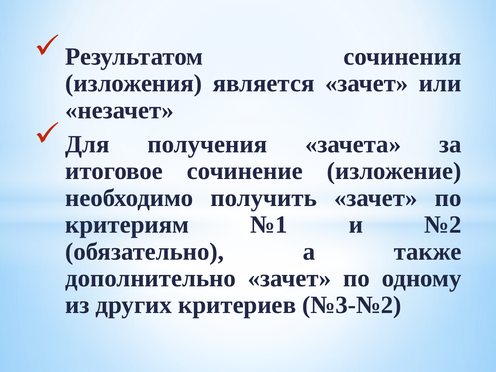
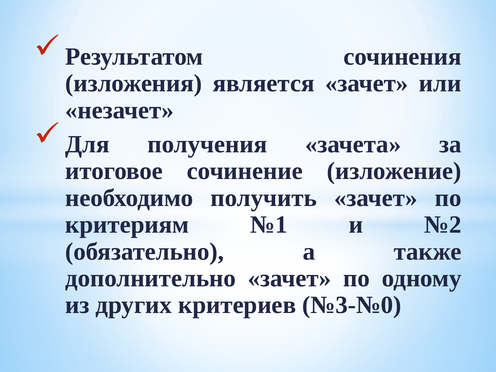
№3-№2: №3-№2 -> №3-№0 (352, 305)
